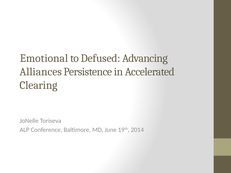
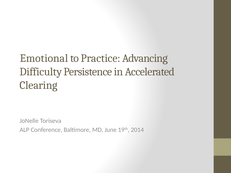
Defused: Defused -> Practice (101, 58)
Alliances: Alliances -> Difficulty (41, 72)
